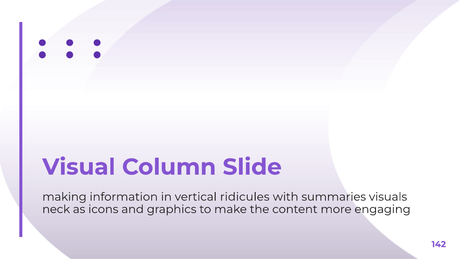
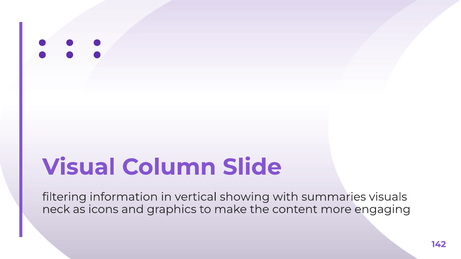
making: making -> filtering (64, 197)
ridicules: ridicules -> showing (245, 197)
